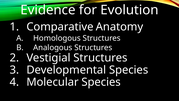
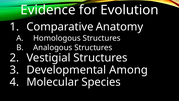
Developmental Species: Species -> Among (129, 70)
